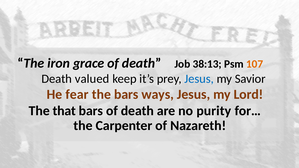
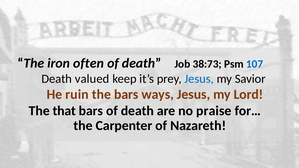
grace: grace -> often (89, 63)
38:13: 38:13 -> 38:73 (207, 64)
107 colour: orange -> blue (255, 64)
fear: fear -> ruin (77, 95)
purity: purity -> praise (214, 111)
